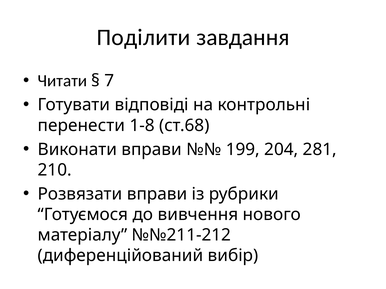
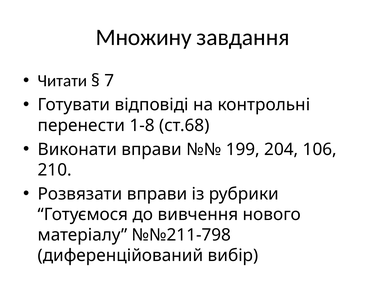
Поділити: Поділити -> Множину (144, 37)
281: 281 -> 106 (320, 150)
№№211-212: №№211-212 -> №№211-798 (181, 235)
